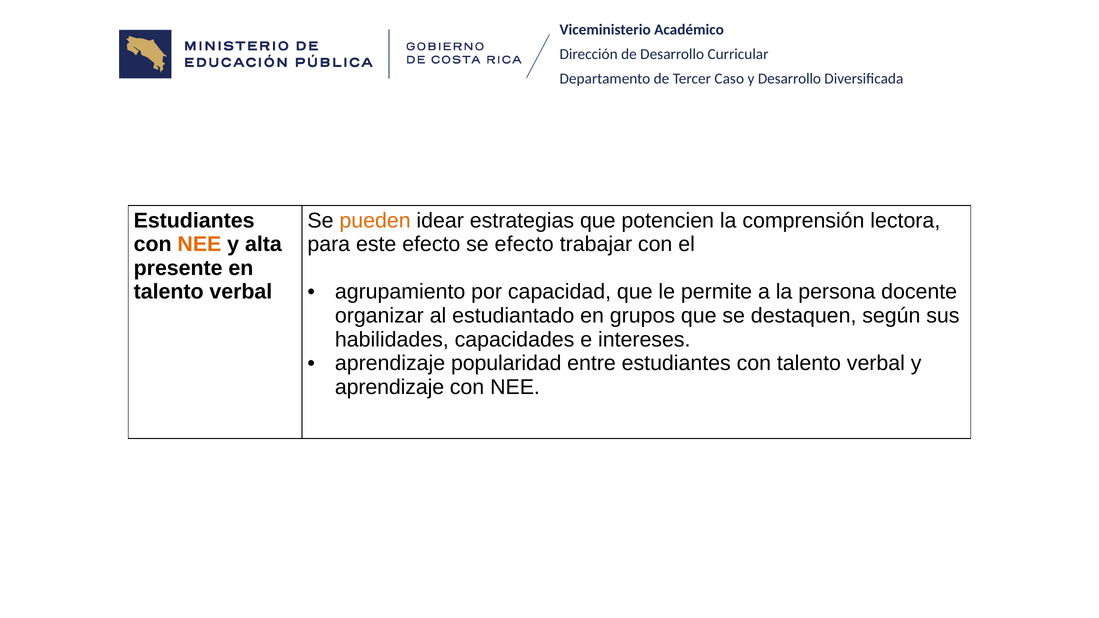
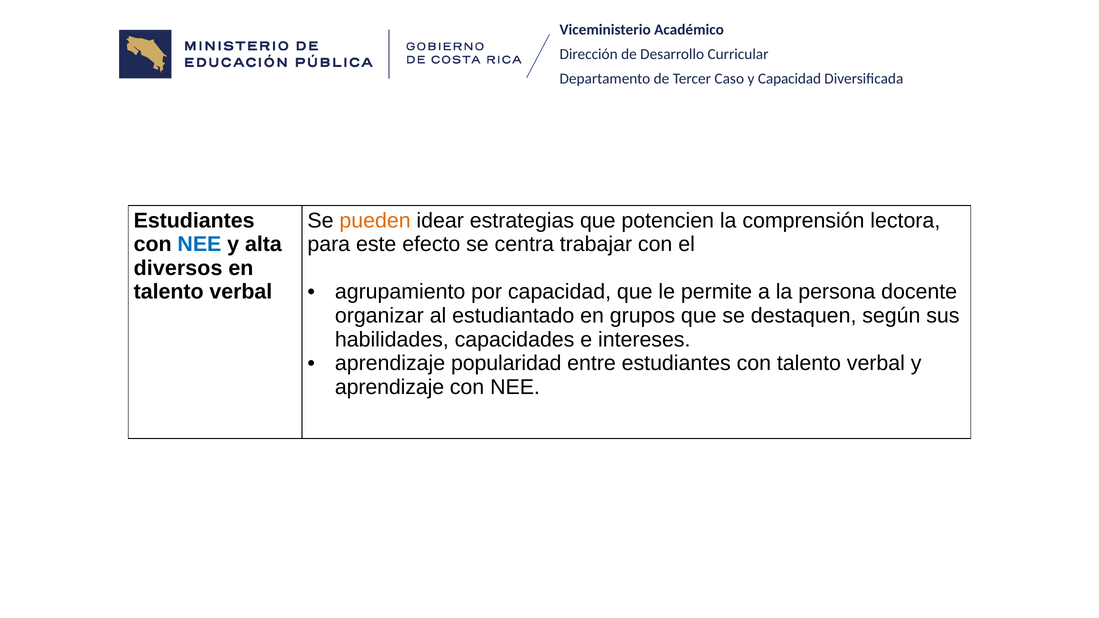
y Desarrollo: Desarrollo -> Capacidad (789, 79)
NEE colour: orange -> blue (199, 244)
se efecto: efecto -> centra (524, 244)
presente: presente -> diversos (178, 268)
